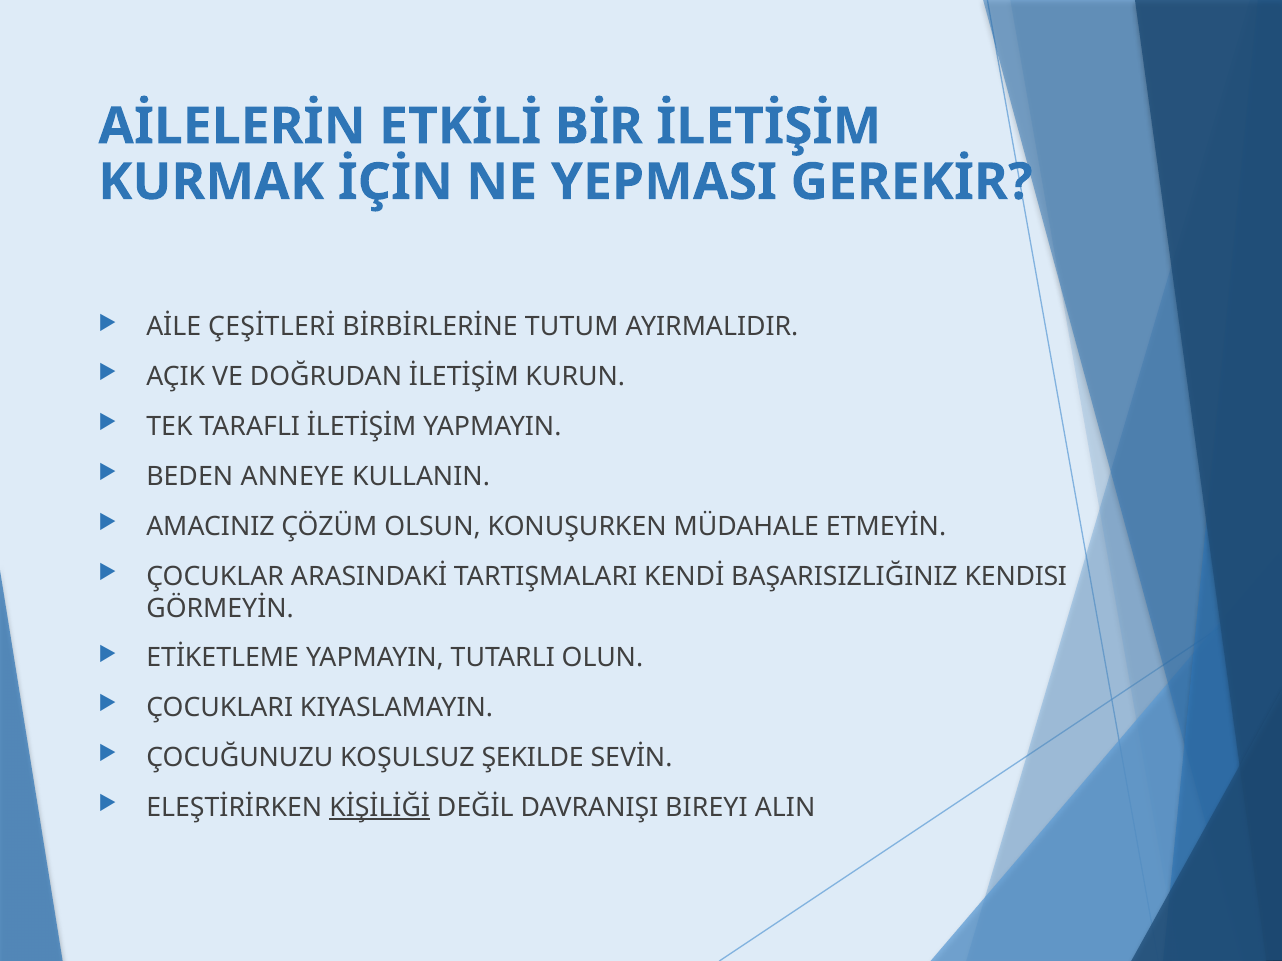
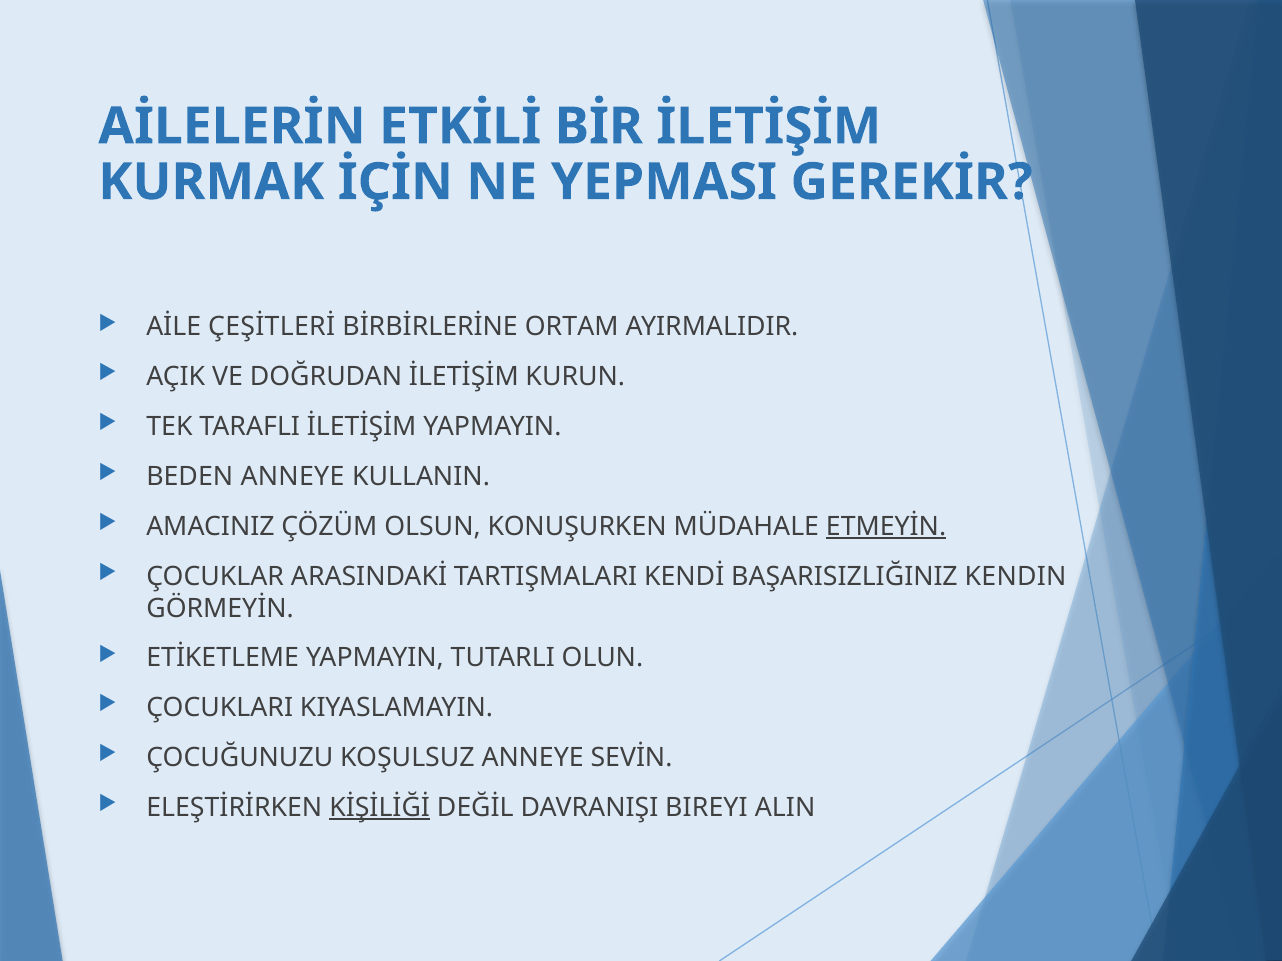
TUTUM: TUTUM -> ORTAM (572, 327)
ETMEYİN underline: none -> present (886, 527)
KENDISI: KENDISI -> KENDIN (1016, 577)
KOŞULSUZ ŞEKILDE: ŞEKILDE -> ANNEYE (533, 758)
